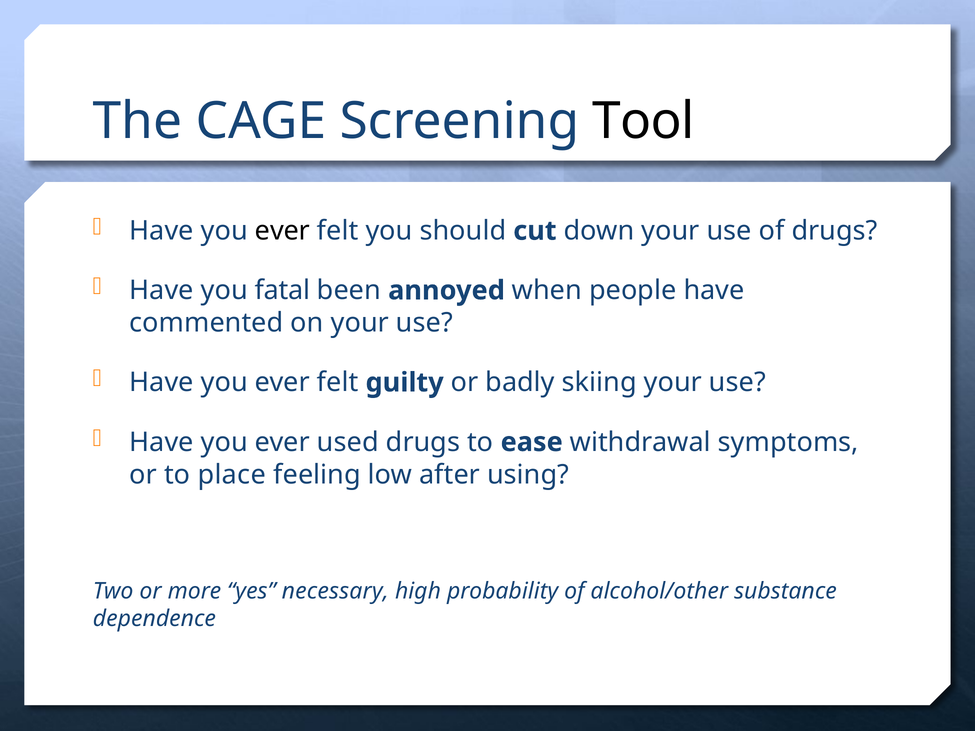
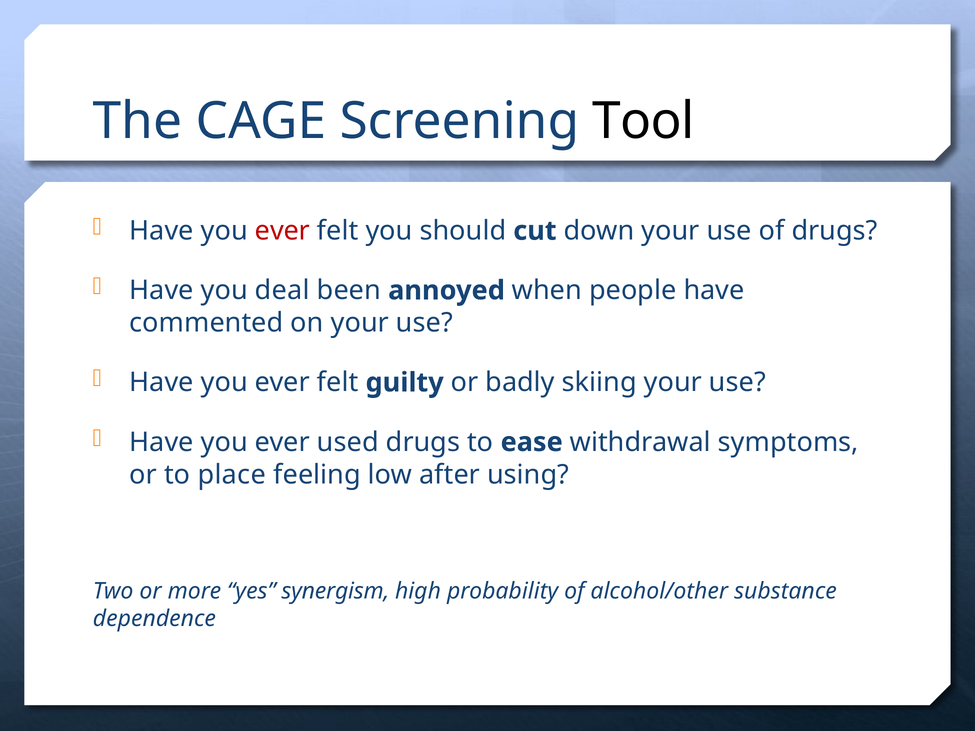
ever colour: black -> red (282, 231)
fatal: fatal -> deal (282, 291)
necessary: necessary -> synergism (335, 591)
